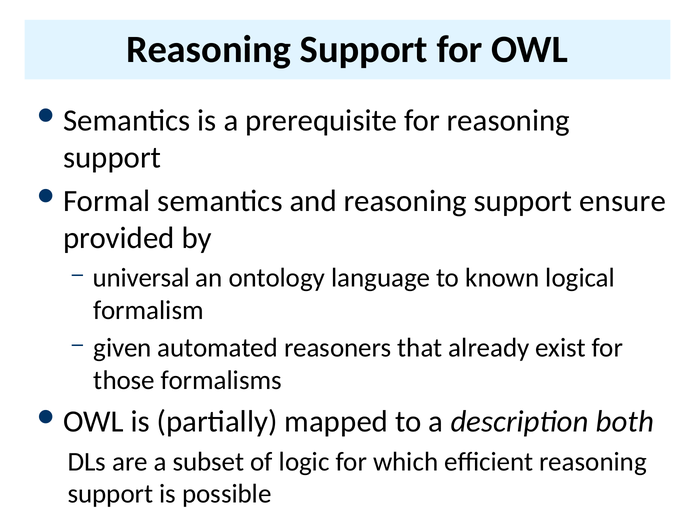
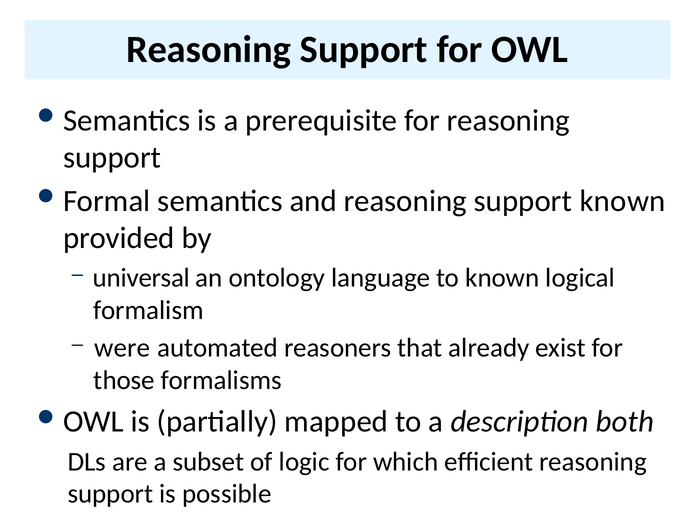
support ensure: ensure -> known (623, 201)
given: given -> were (122, 348)
